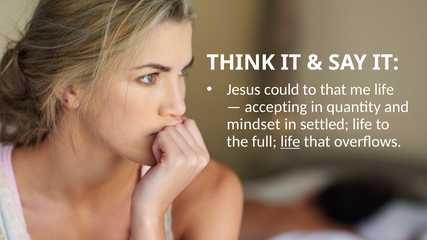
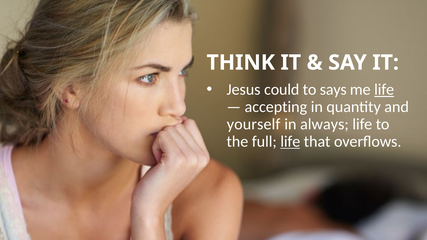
to that: that -> says (333, 90)
life underline: none -> present (384, 90)
mindset: mindset -> yourself (254, 124)
settled: settled -> always (324, 124)
